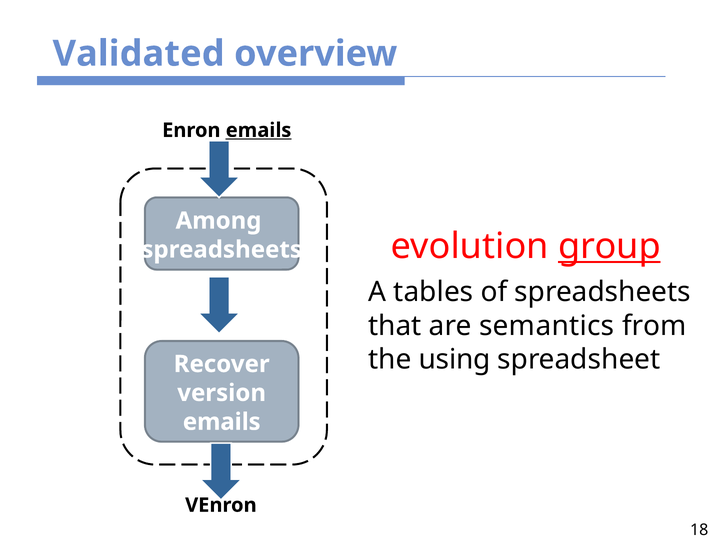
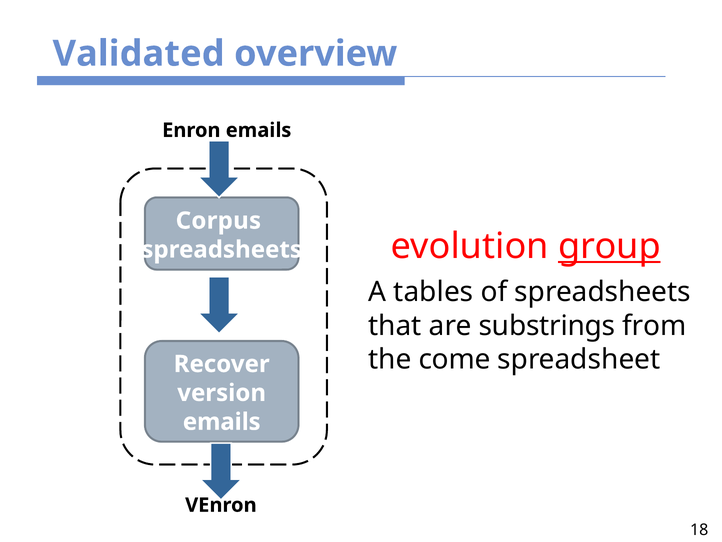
emails underline: present -> none (259, 130)
Among: Among -> Corpus (218, 221)
semantics: semantics -> substrings (547, 325)
using: using -> come (455, 359)
